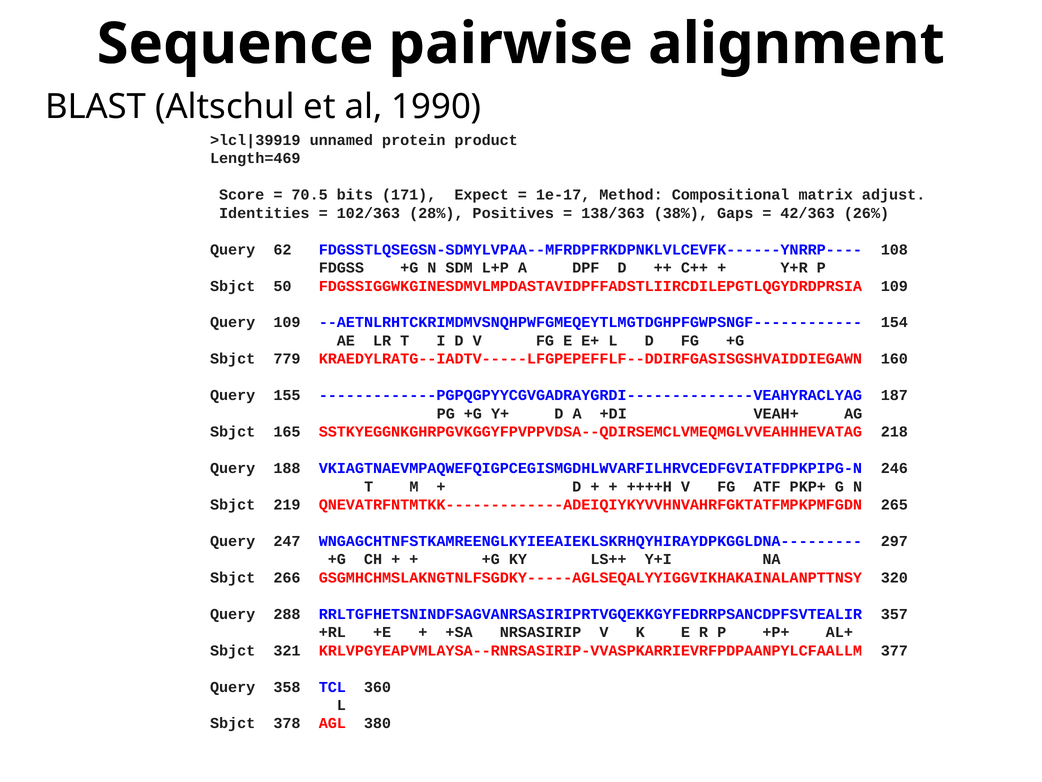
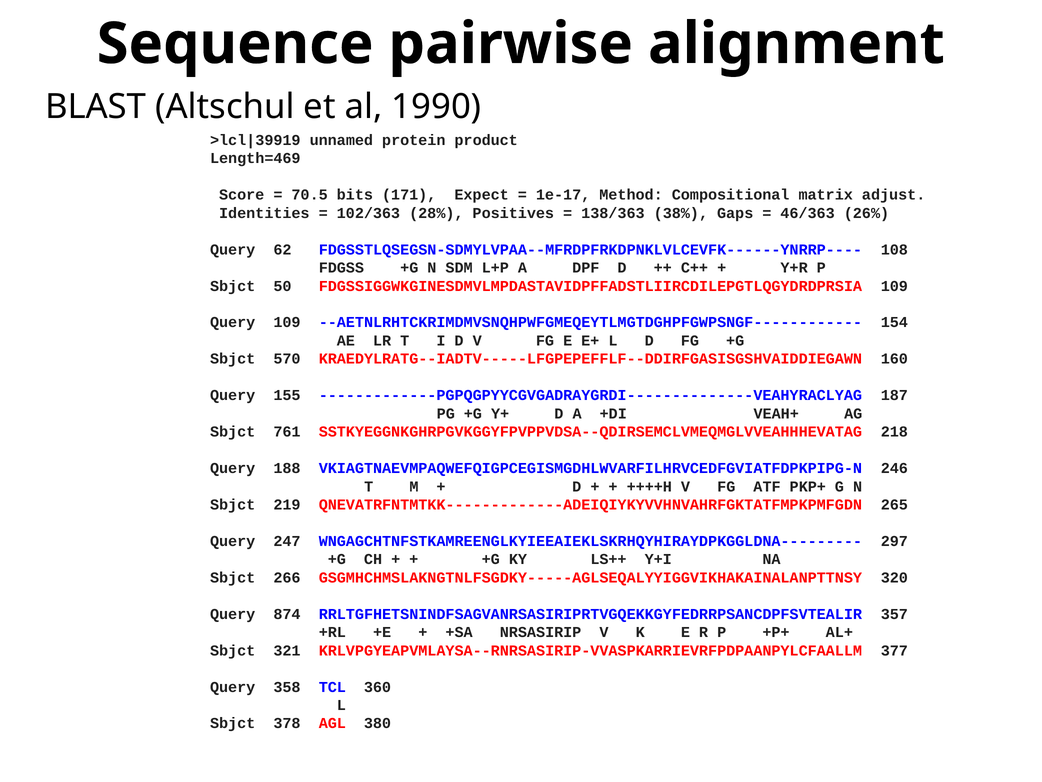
42/363: 42/363 -> 46/363 (808, 213)
779: 779 -> 570 (287, 359)
165: 165 -> 761 (287, 432)
288: 288 -> 874 (287, 614)
